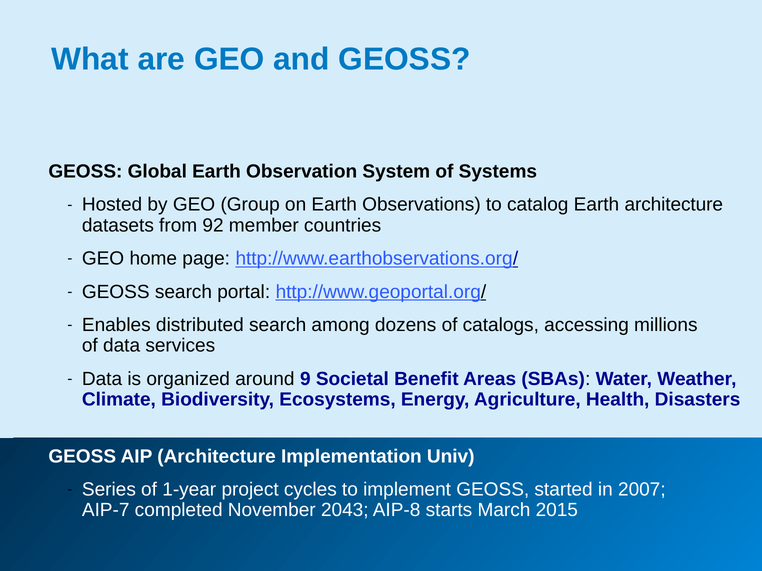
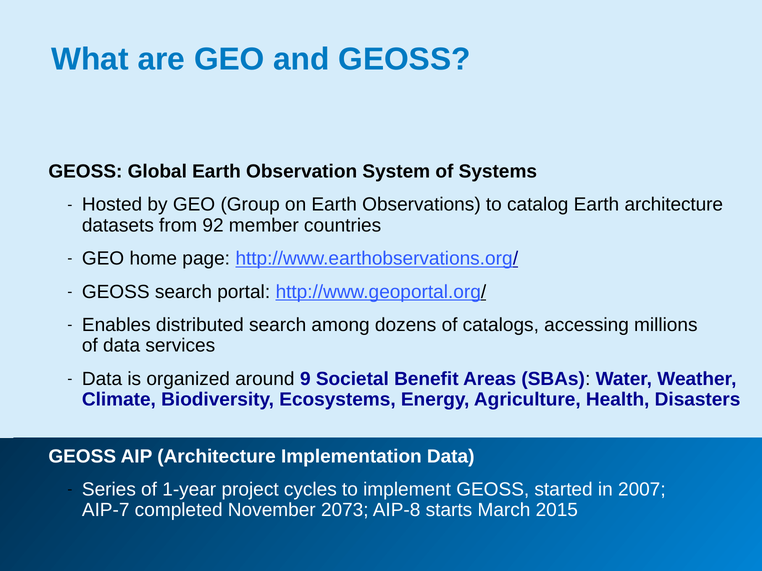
Implementation Univ: Univ -> Data (451, 457)
2043: 2043 -> 2073 (345, 511)
